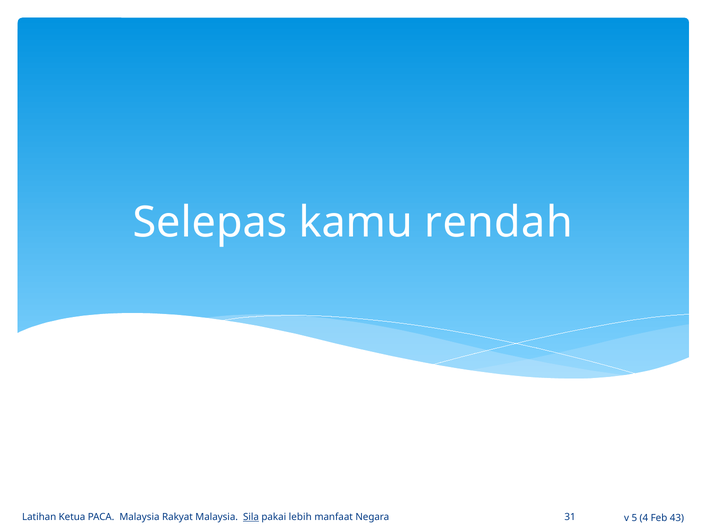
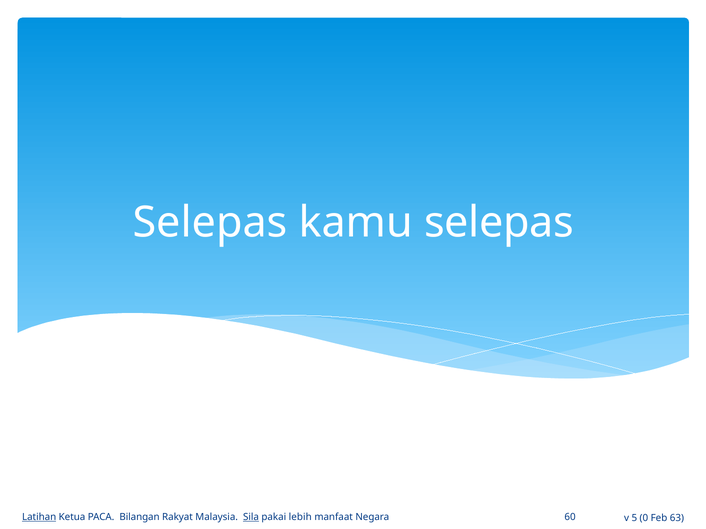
kamu rendah: rendah -> selepas (499, 223)
Latihan underline: none -> present (39, 518)
PACA Malaysia: Malaysia -> Bilangan (140, 518)
31: 31 -> 60 (570, 518)
4: 4 -> 0 (644, 518)
43: 43 -> 63 (677, 518)
